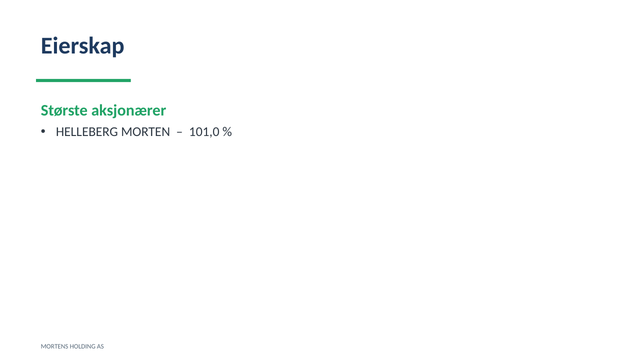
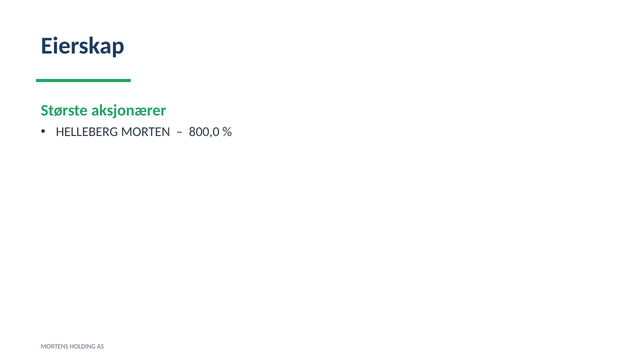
101,0: 101,0 -> 800,0 (204, 132)
